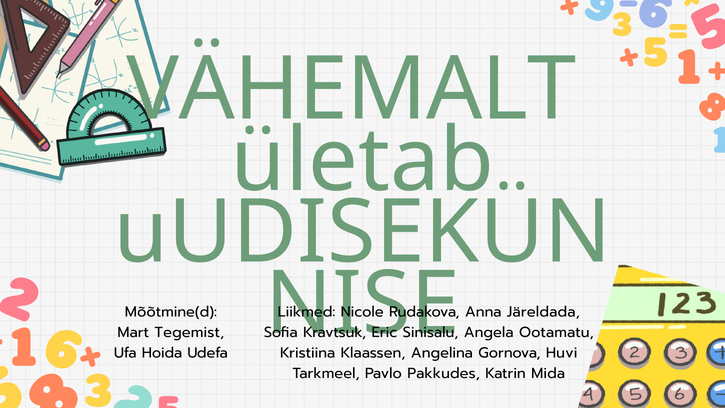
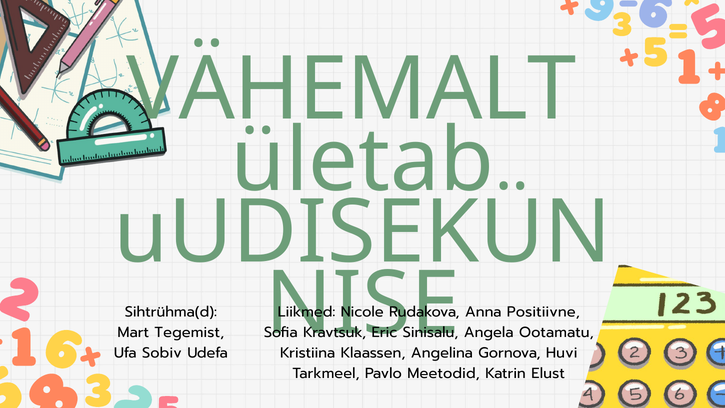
Mõõtmine(d: Mõõtmine(d -> Sihtrühma(d (171, 312)
Järeldada: Järeldada -> Positiivne (543, 312)
Hoida: Hoida -> Sobiv (162, 353)
Pakkudes: Pakkudes -> Meetodid (444, 373)
Mida: Mida -> Elust (548, 373)
